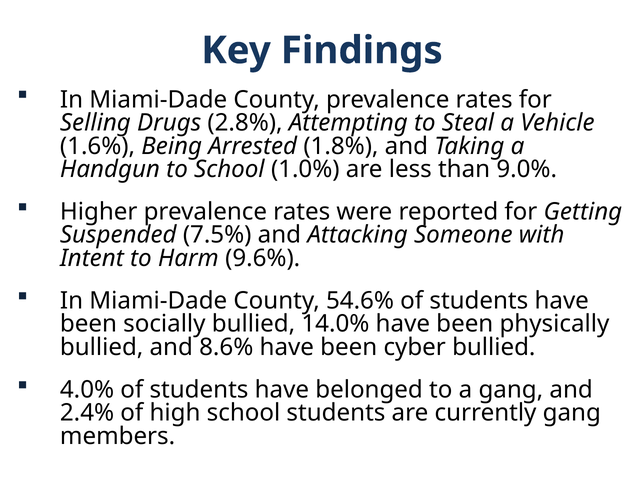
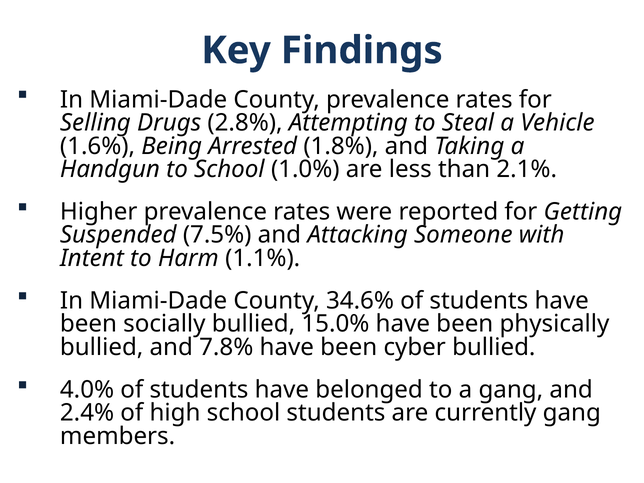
9.0%: 9.0% -> 2.1% (527, 169)
9.6%: 9.6% -> 1.1% (263, 258)
54.6%: 54.6% -> 34.6% (360, 301)
14.0%: 14.0% -> 15.0% (335, 324)
8.6%: 8.6% -> 7.8% (226, 347)
